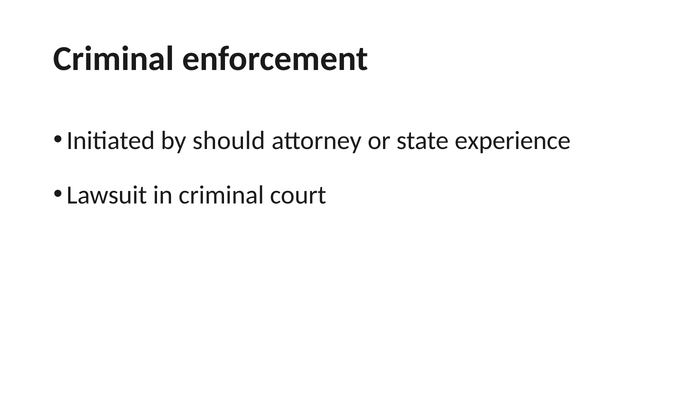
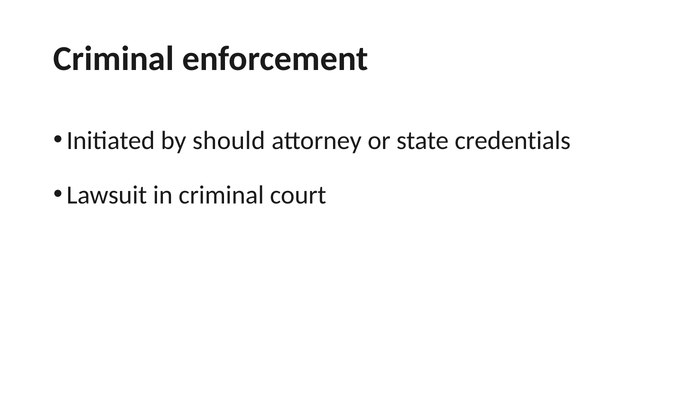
experience: experience -> credentials (513, 141)
